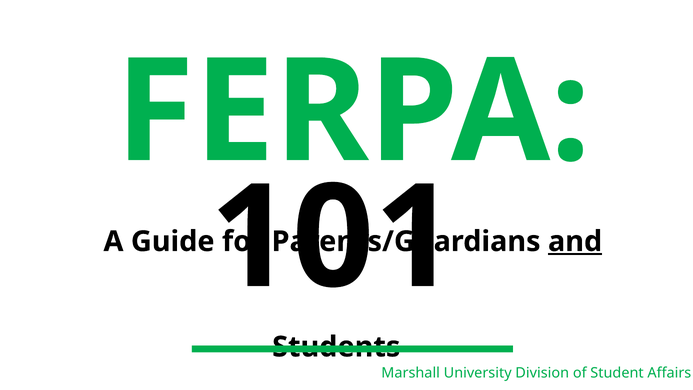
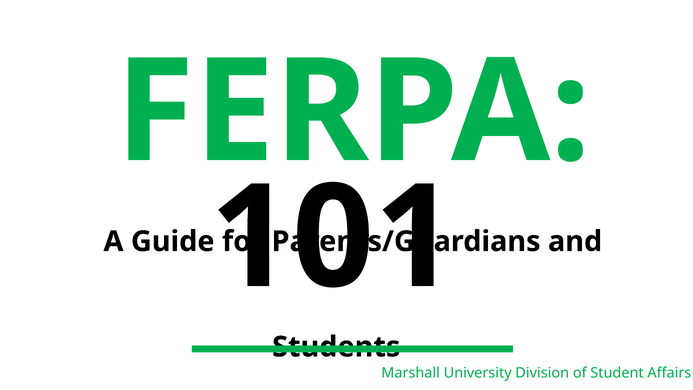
and underline: present -> none (575, 241)
